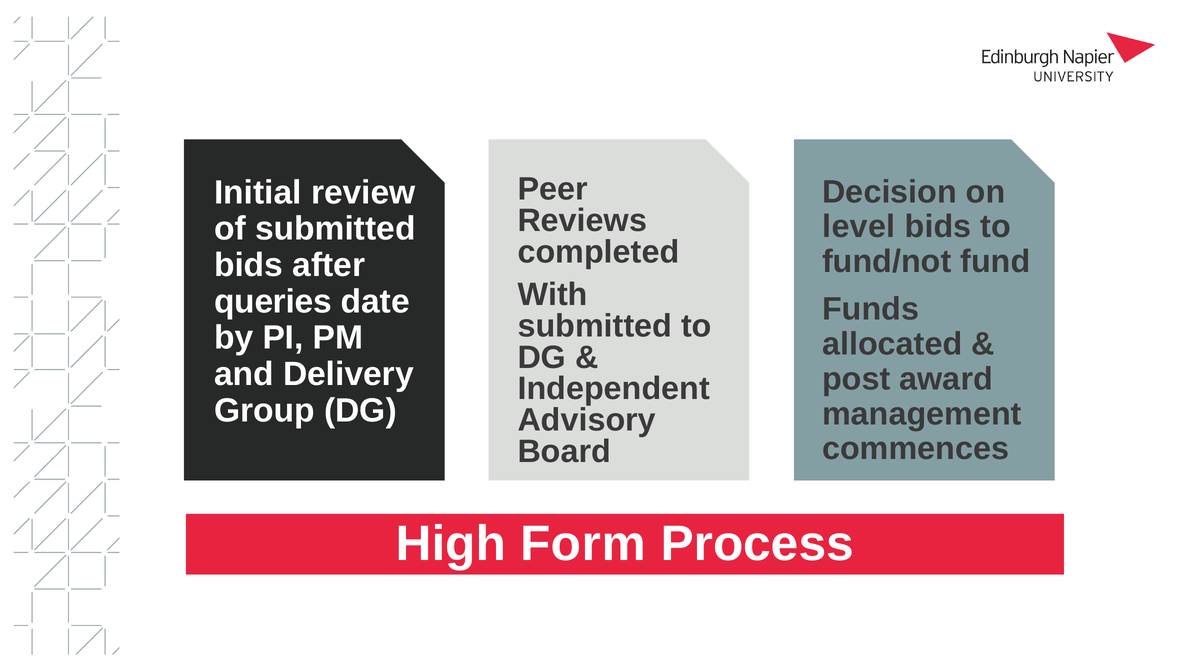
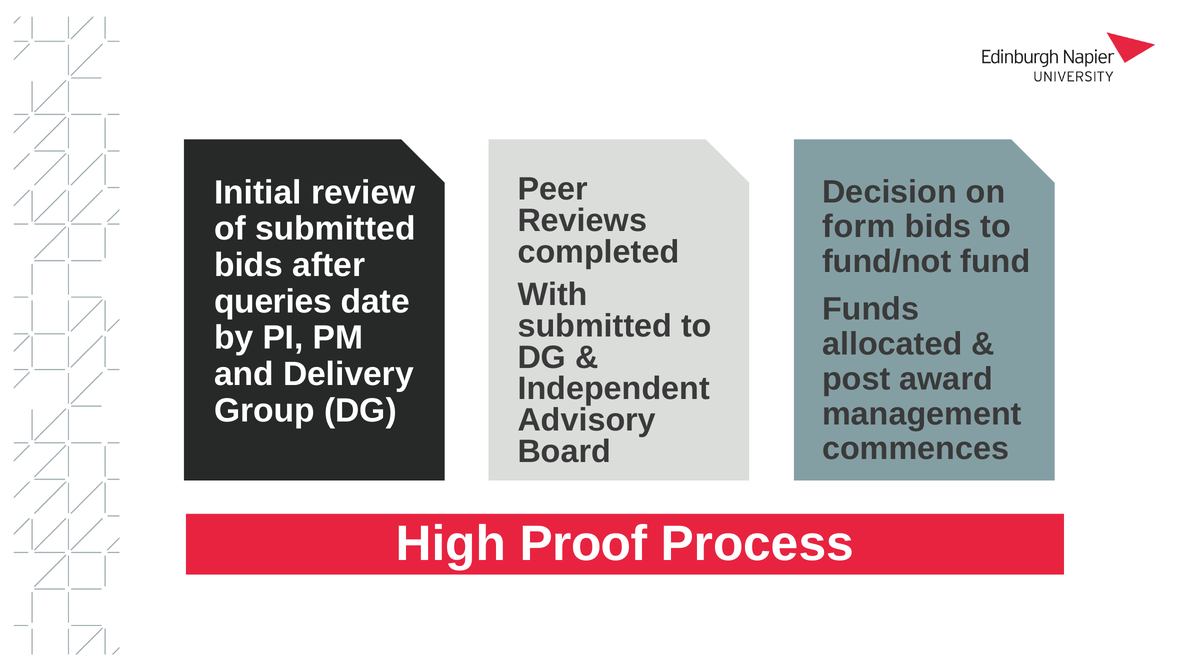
level: level -> form (859, 227)
Form: Form -> Proof (584, 544)
